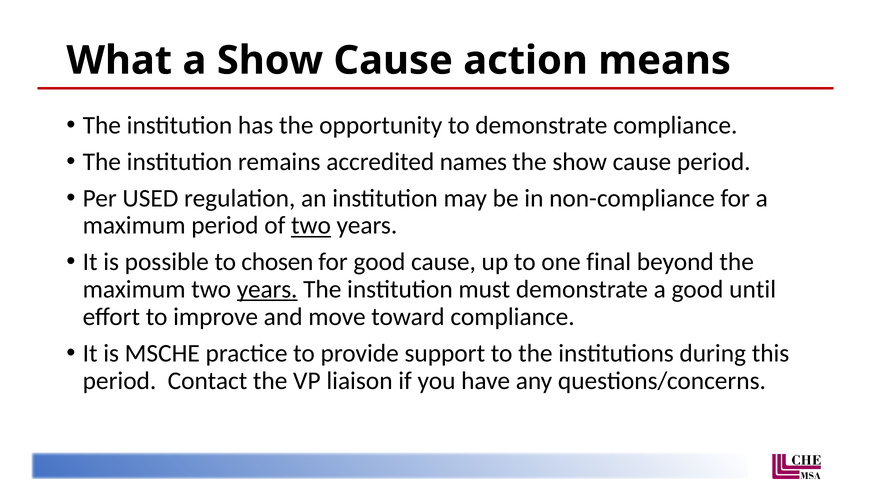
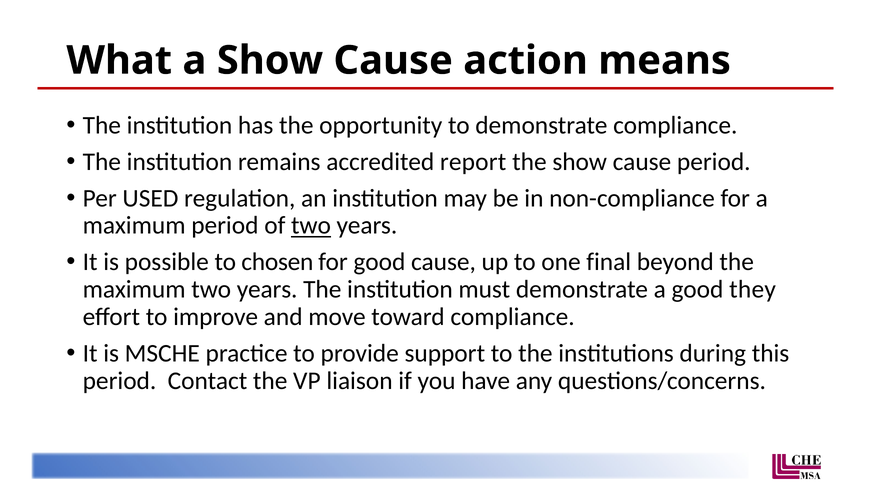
names: names -> report (473, 162)
years underline: present -> none (267, 289)
until: until -> they (753, 289)
